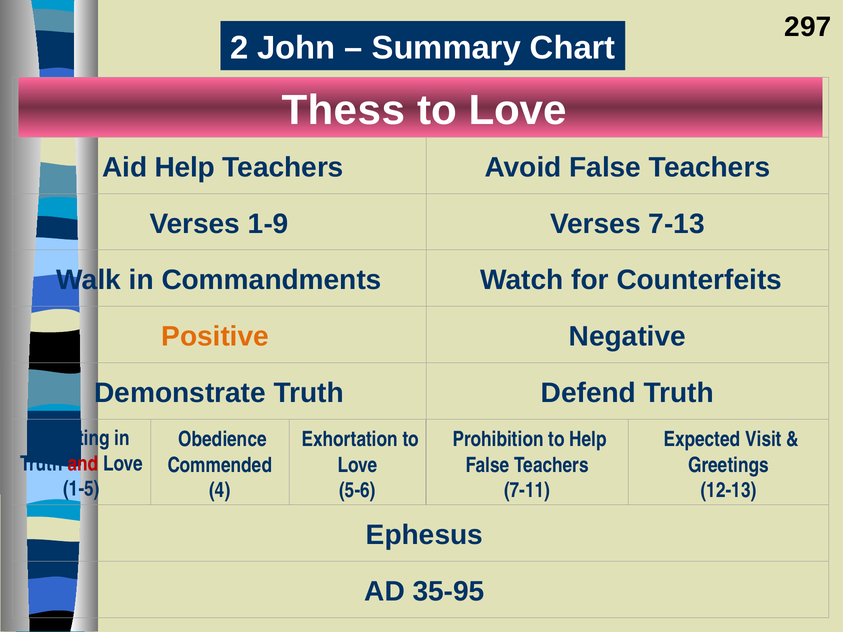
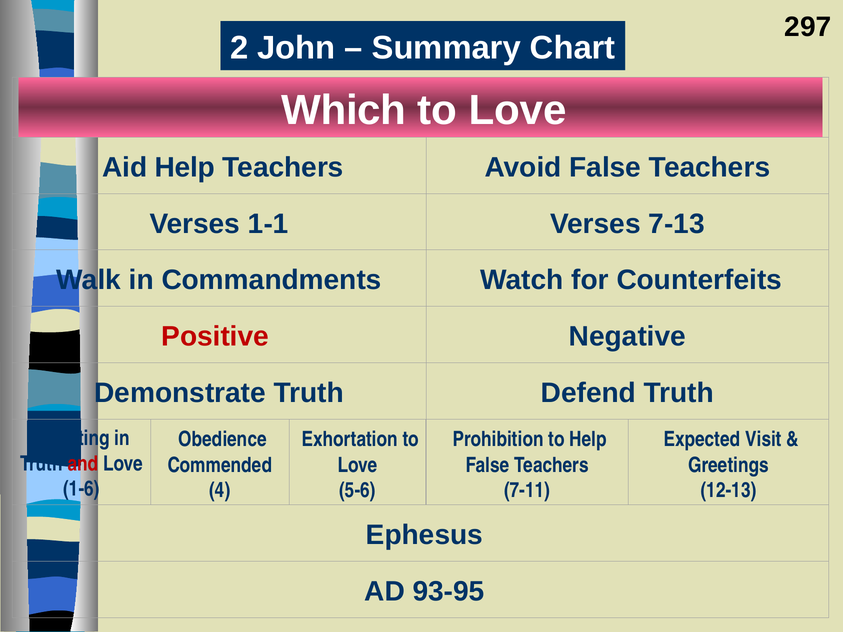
Thess: Thess -> Which (344, 110)
1-9: 1-9 -> 1-1 (268, 224)
Positive colour: orange -> red (215, 337)
1-5: 1-5 -> 1-6 (81, 489)
35-95: 35-95 -> 93-95 (449, 592)
